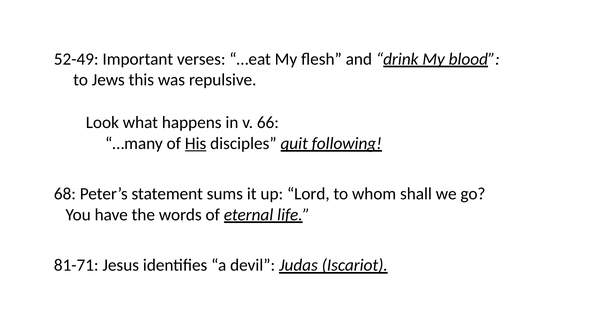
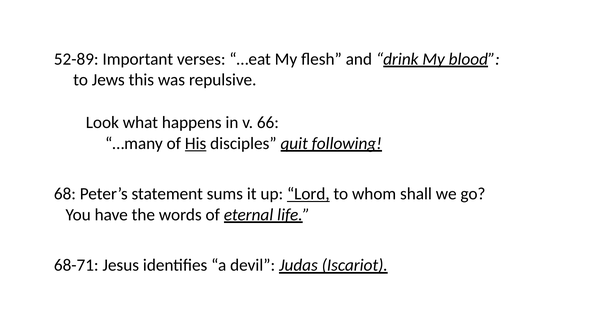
52-49: 52-49 -> 52-89 (76, 59)
Lord underline: none -> present (308, 194)
81-71: 81-71 -> 68-71 (76, 265)
